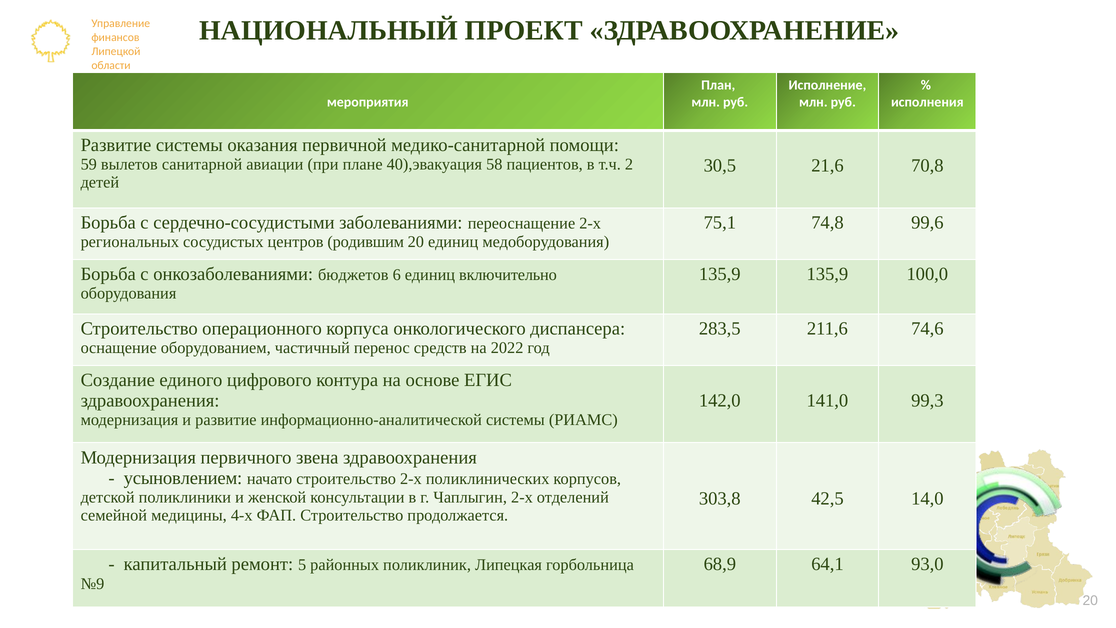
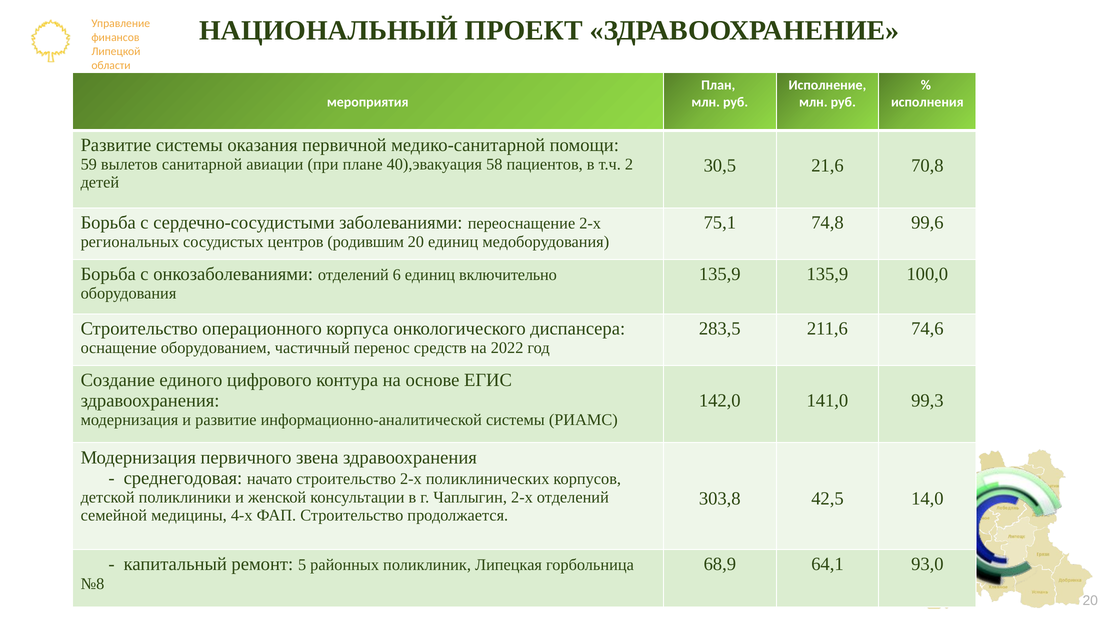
онкозаболеваниями бюджетов: бюджетов -> отделений (353, 275)
усыновлением: усыновлением -> среднегодовая (183, 478)
№9: №9 -> №8 (92, 583)
